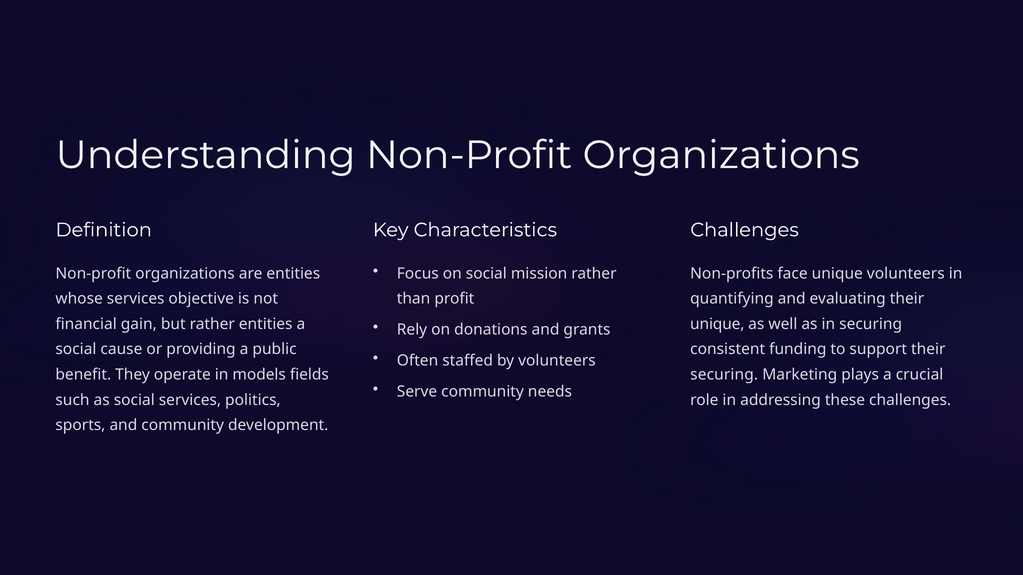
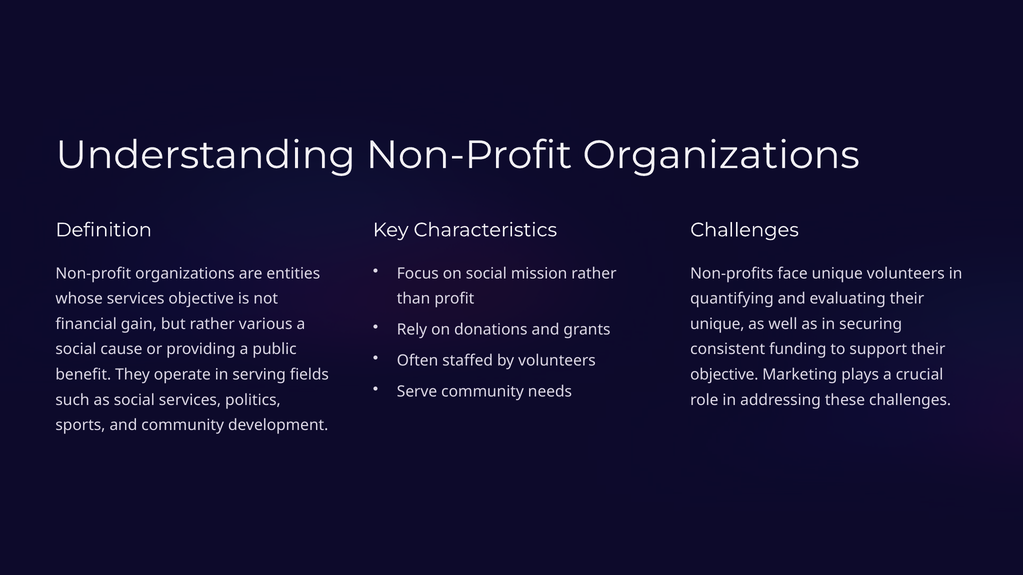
rather entities: entities -> various (266, 324)
models: models -> serving (259, 375)
securing: securing -> objective (724, 375)
